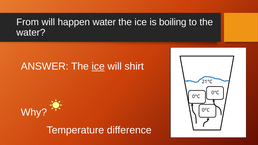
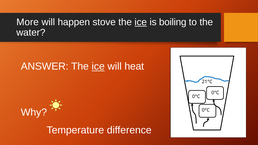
From: From -> More (28, 22)
happen water: water -> stove (104, 22)
ice underline: none -> present (141, 22)
shirt: shirt -> heat (134, 66)
